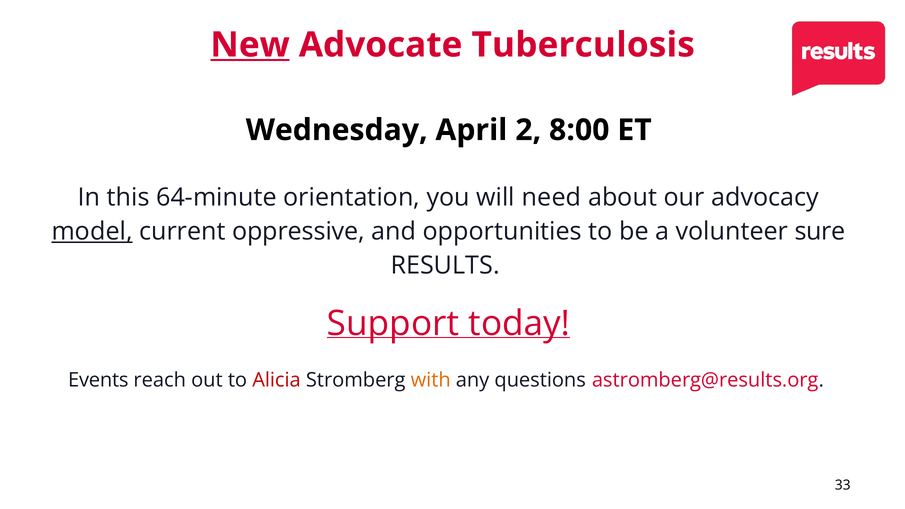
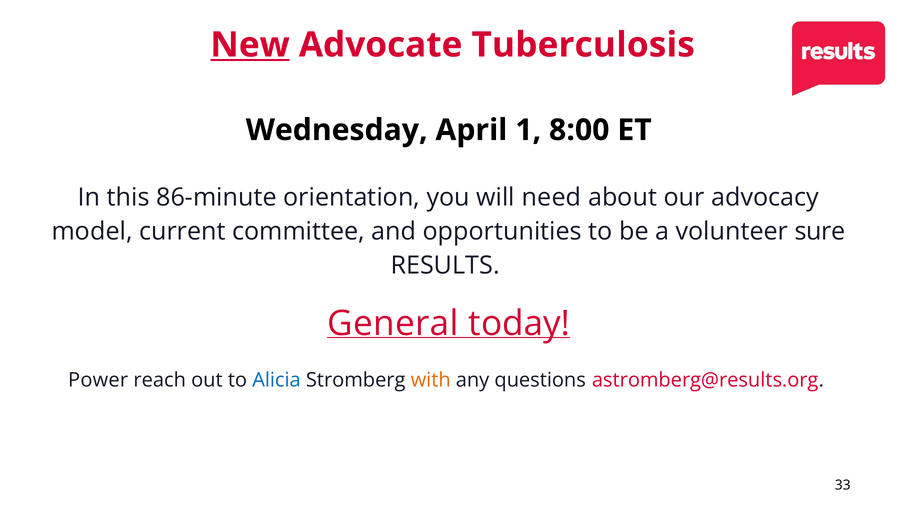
2: 2 -> 1 (528, 130)
64-minute: 64-minute -> 86-minute (216, 197)
model underline: present -> none (92, 231)
oppressive: oppressive -> committee (299, 231)
Support: Support -> General (393, 324)
Events: Events -> Power (98, 380)
Alicia colour: red -> blue (277, 380)
